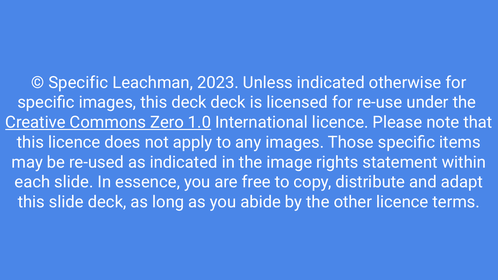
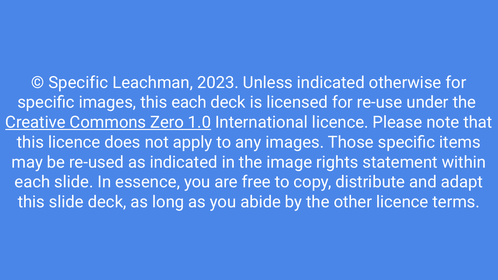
this deck: deck -> each (189, 103)
